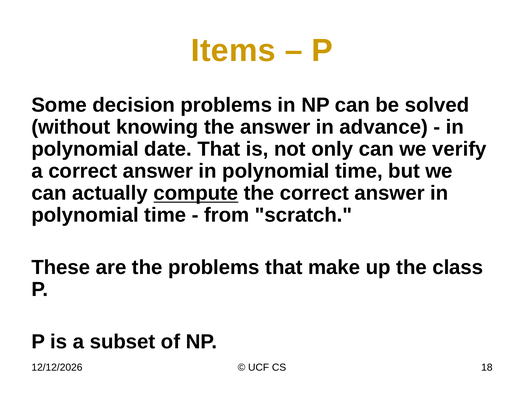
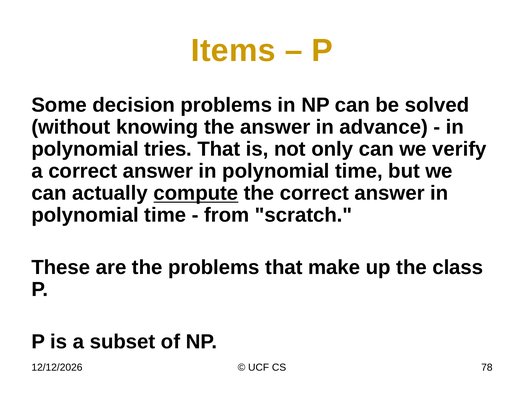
date: date -> tries (168, 149)
18: 18 -> 78 (487, 367)
